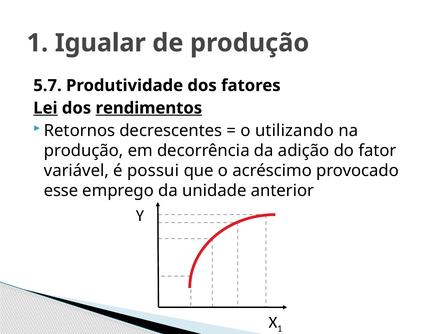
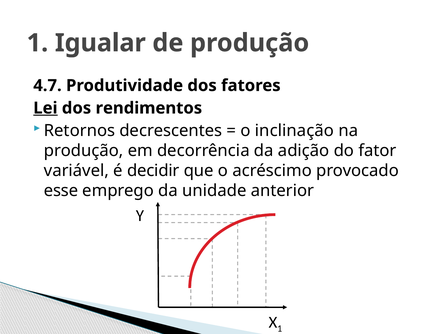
5.7: 5.7 -> 4.7 (47, 85)
rendimentos underline: present -> none (149, 108)
utilizando: utilizando -> inclinação (294, 130)
possui: possui -> decidir (153, 171)
